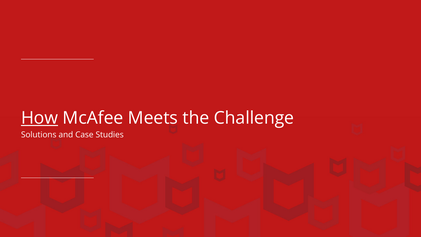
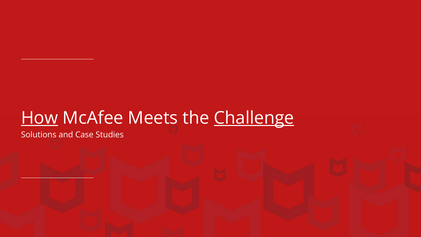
Challenge underline: none -> present (254, 118)
